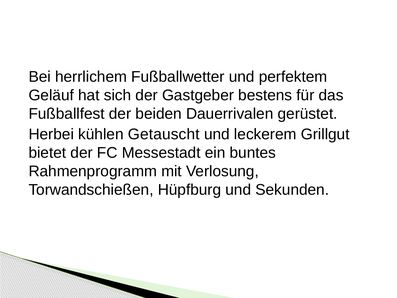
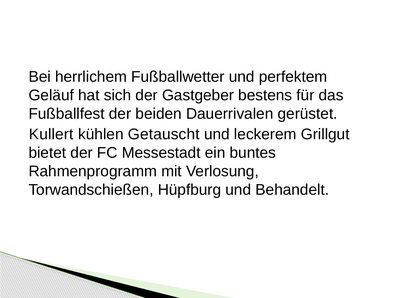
Herbei: Herbei -> Kullert (51, 134)
Sekunden: Sekunden -> Behandelt (292, 190)
